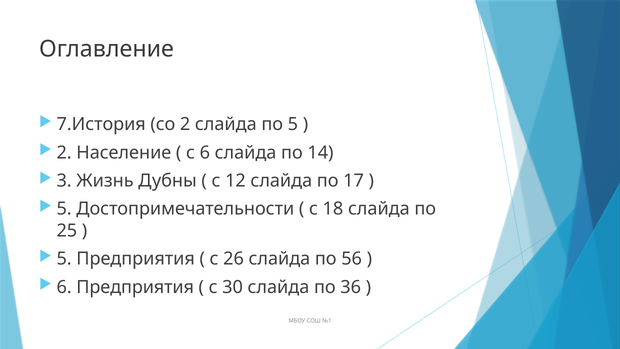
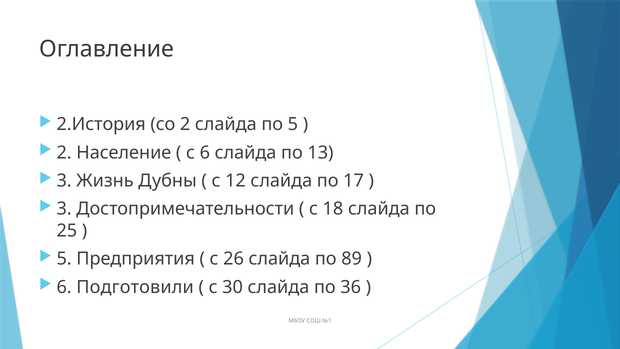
7.История: 7.История -> 2.История (101, 124)
14: 14 -> 13 (320, 152)
5: 5 -> 3 (64, 209)
56: 56 -> 89 (352, 259)
6 Предприятия: Предприятия -> Подготовили (135, 287)
